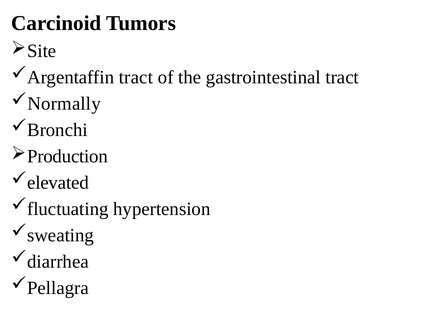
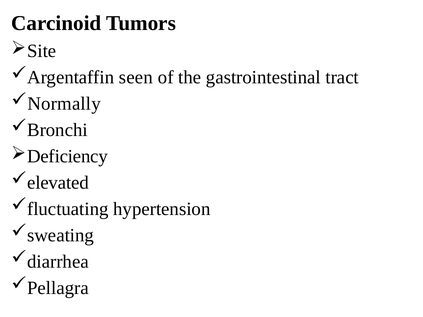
Argentaffin tract: tract -> seen (136, 77)
Production: Production -> Deficiency (67, 156)
